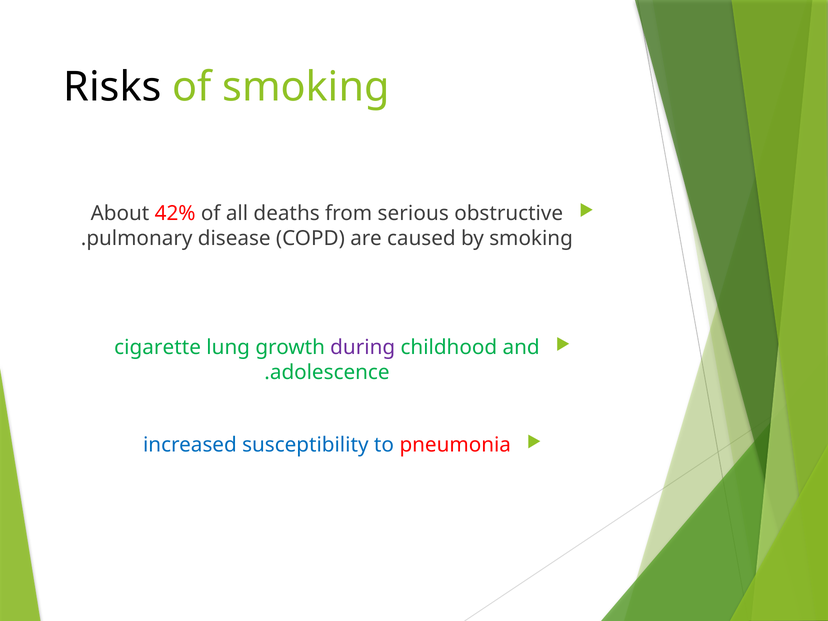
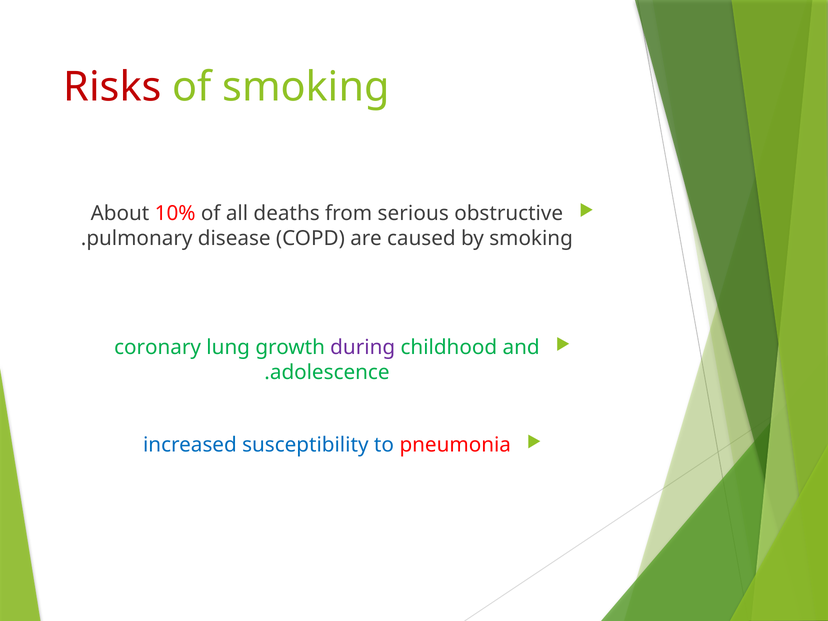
Risks colour: black -> red (113, 87)
42%: 42% -> 10% (175, 214)
cigarette: cigarette -> coronary (158, 348)
